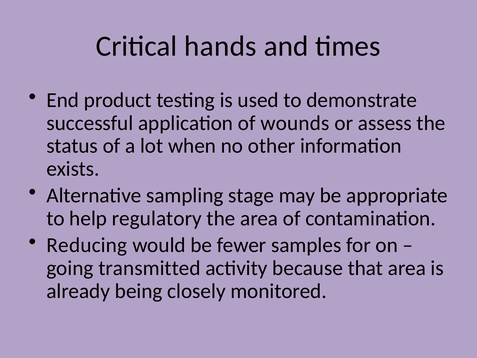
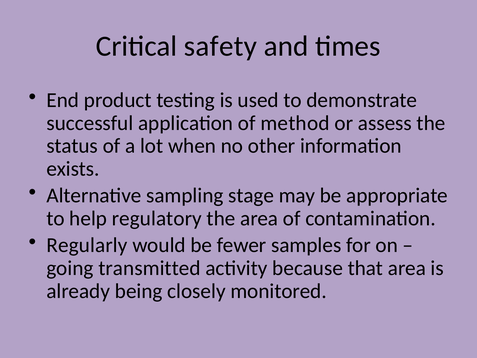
hands: hands -> safety (220, 46)
wounds: wounds -> method (295, 123)
Reducing: Reducing -> Regularly (87, 245)
